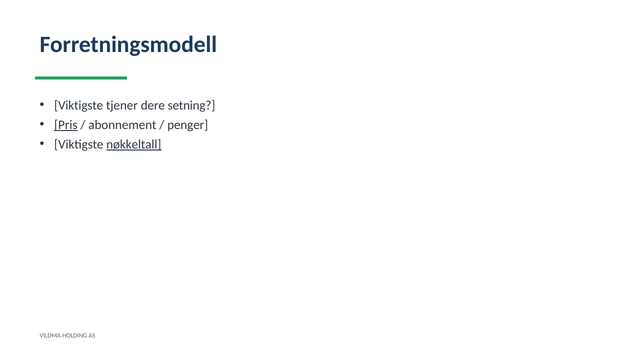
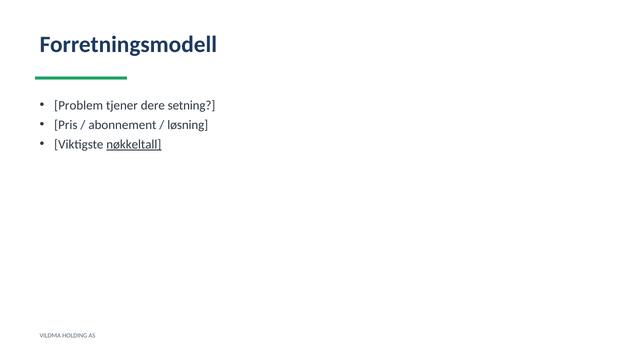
Viktigste: Viktigste -> Problem (79, 106)
Pris underline: present -> none (66, 125)
penger: penger -> løsning (188, 125)
